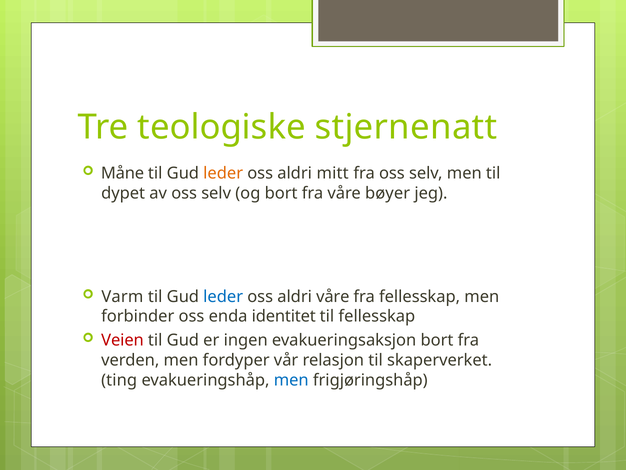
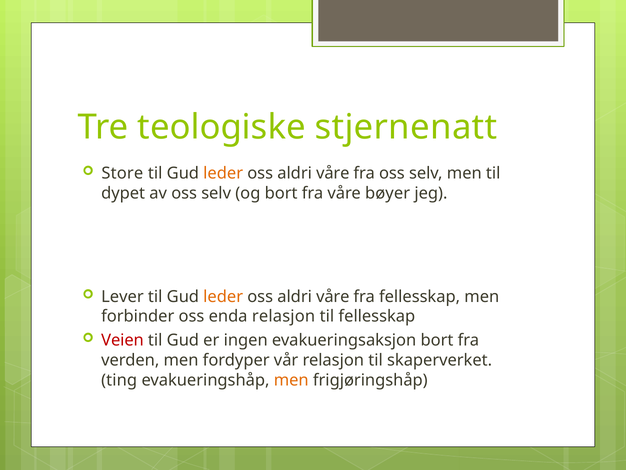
Måne: Måne -> Store (122, 173)
mitt: mitt -> våre (333, 173)
Varm: Varm -> Lever (122, 296)
leder colour: blue -> orange (223, 296)
enda identitet: identitet -> relasjon (284, 316)
men colour: blue -> orange (291, 380)
